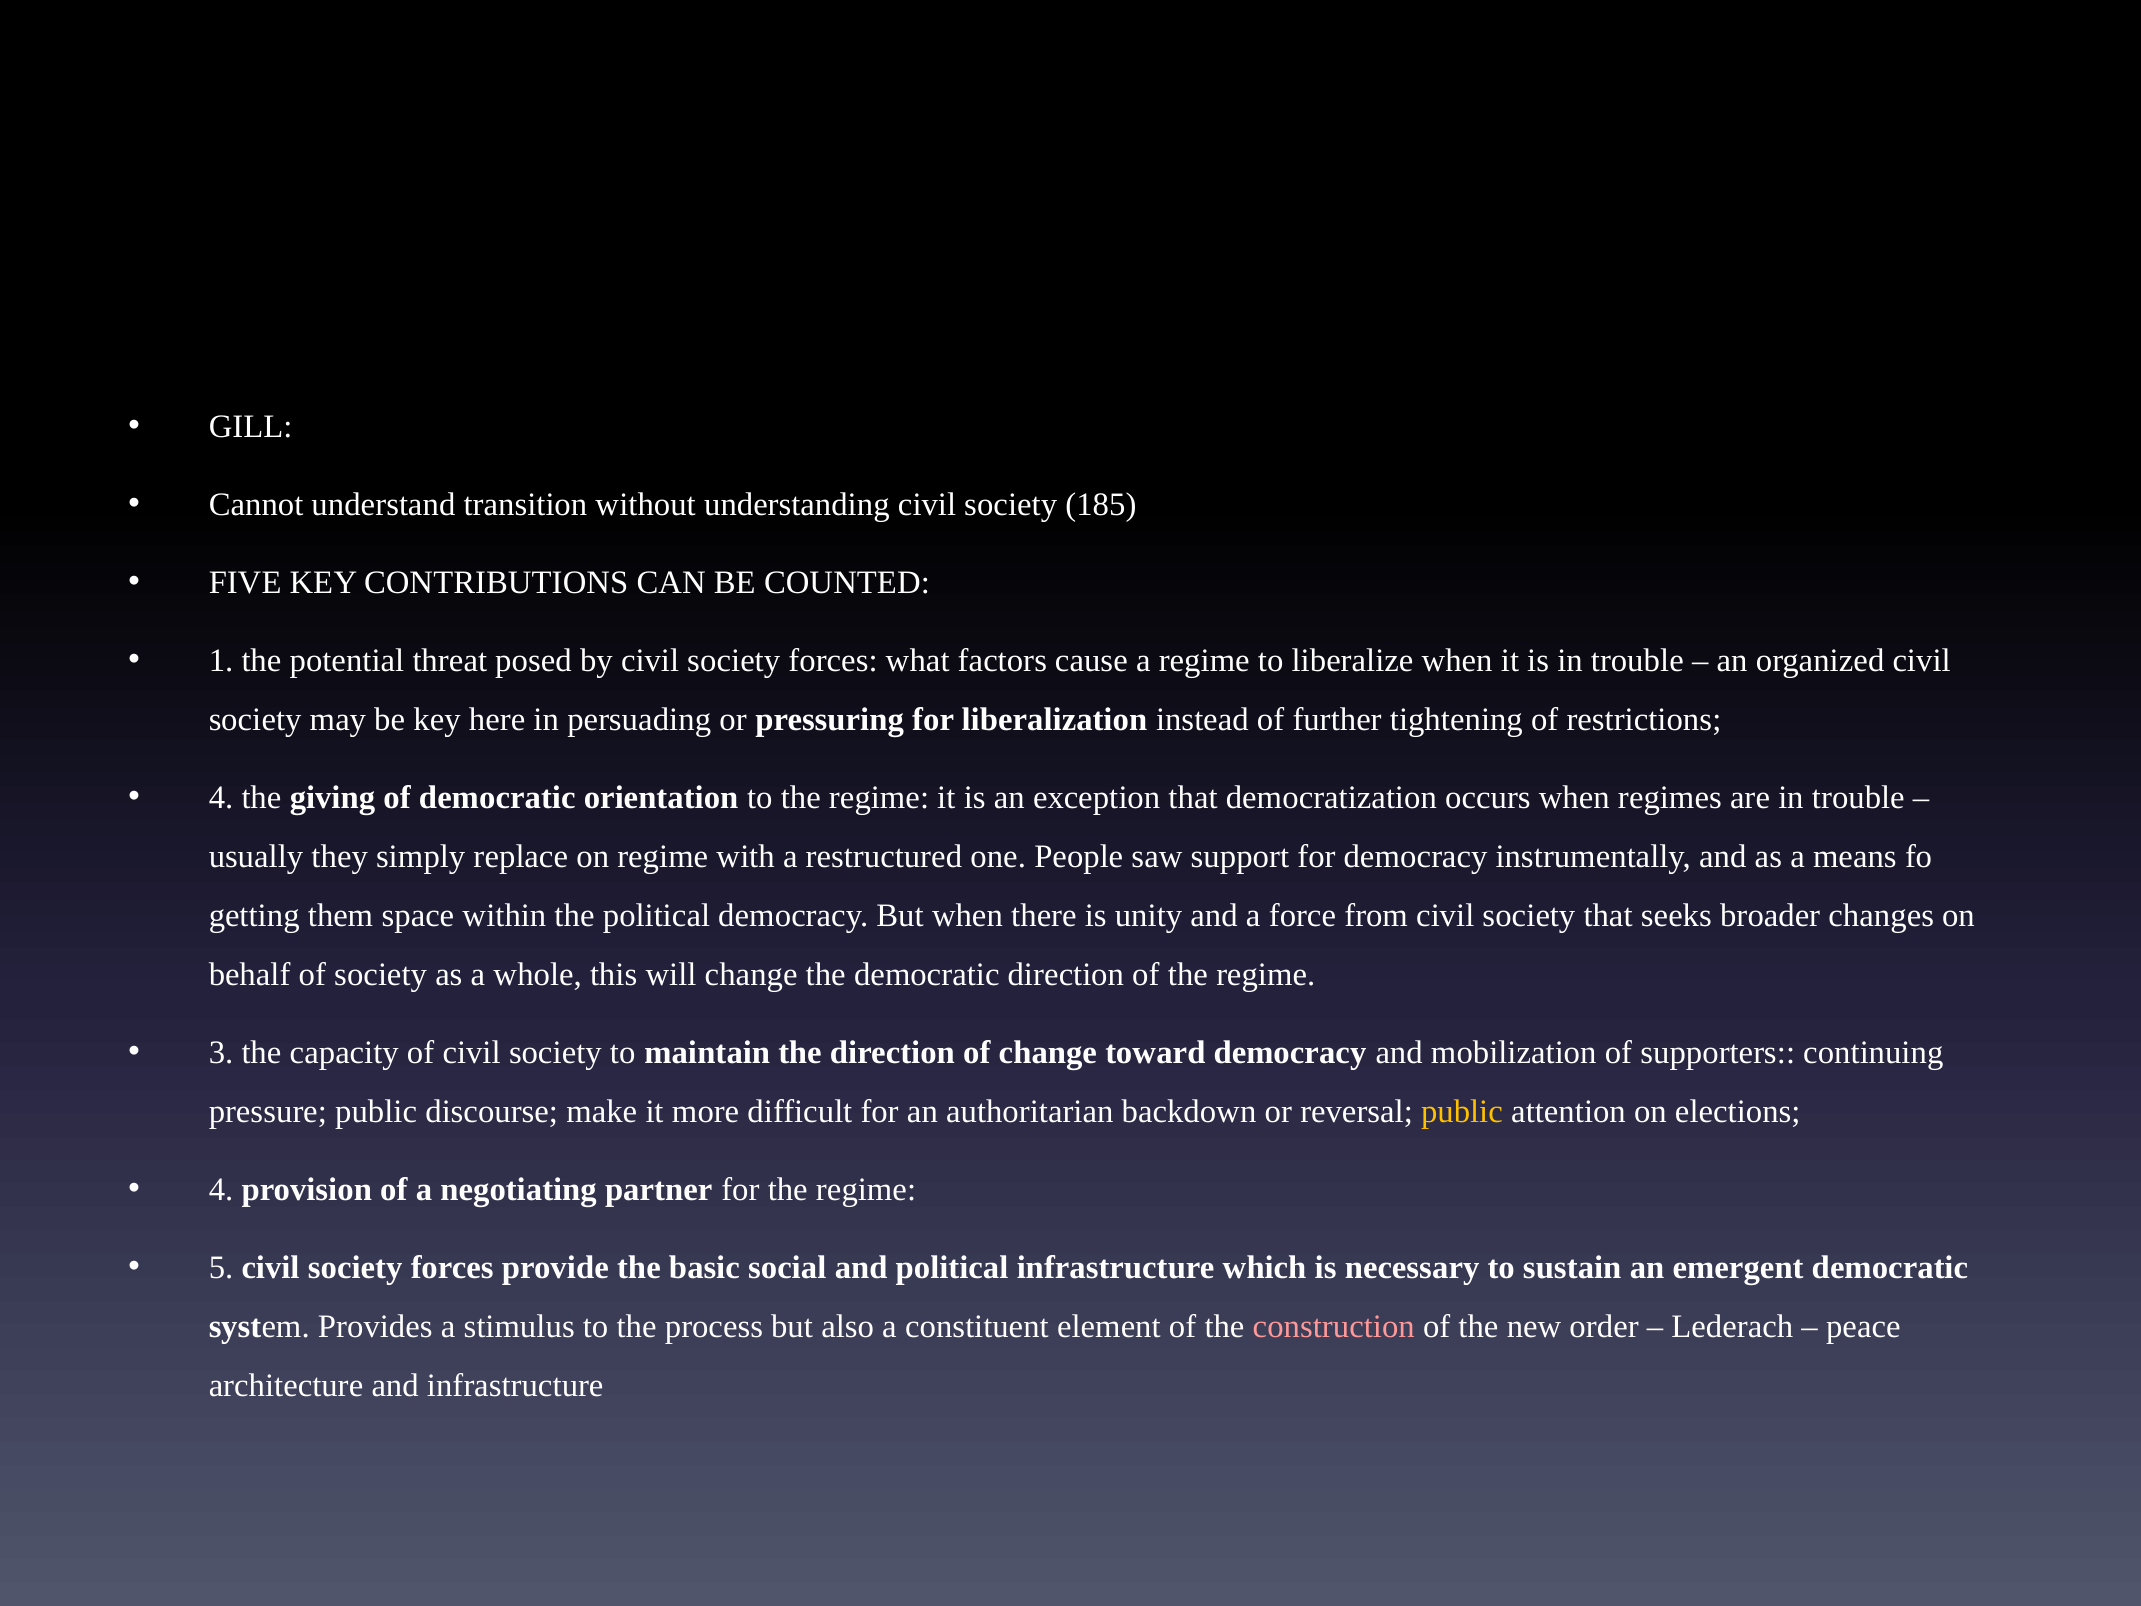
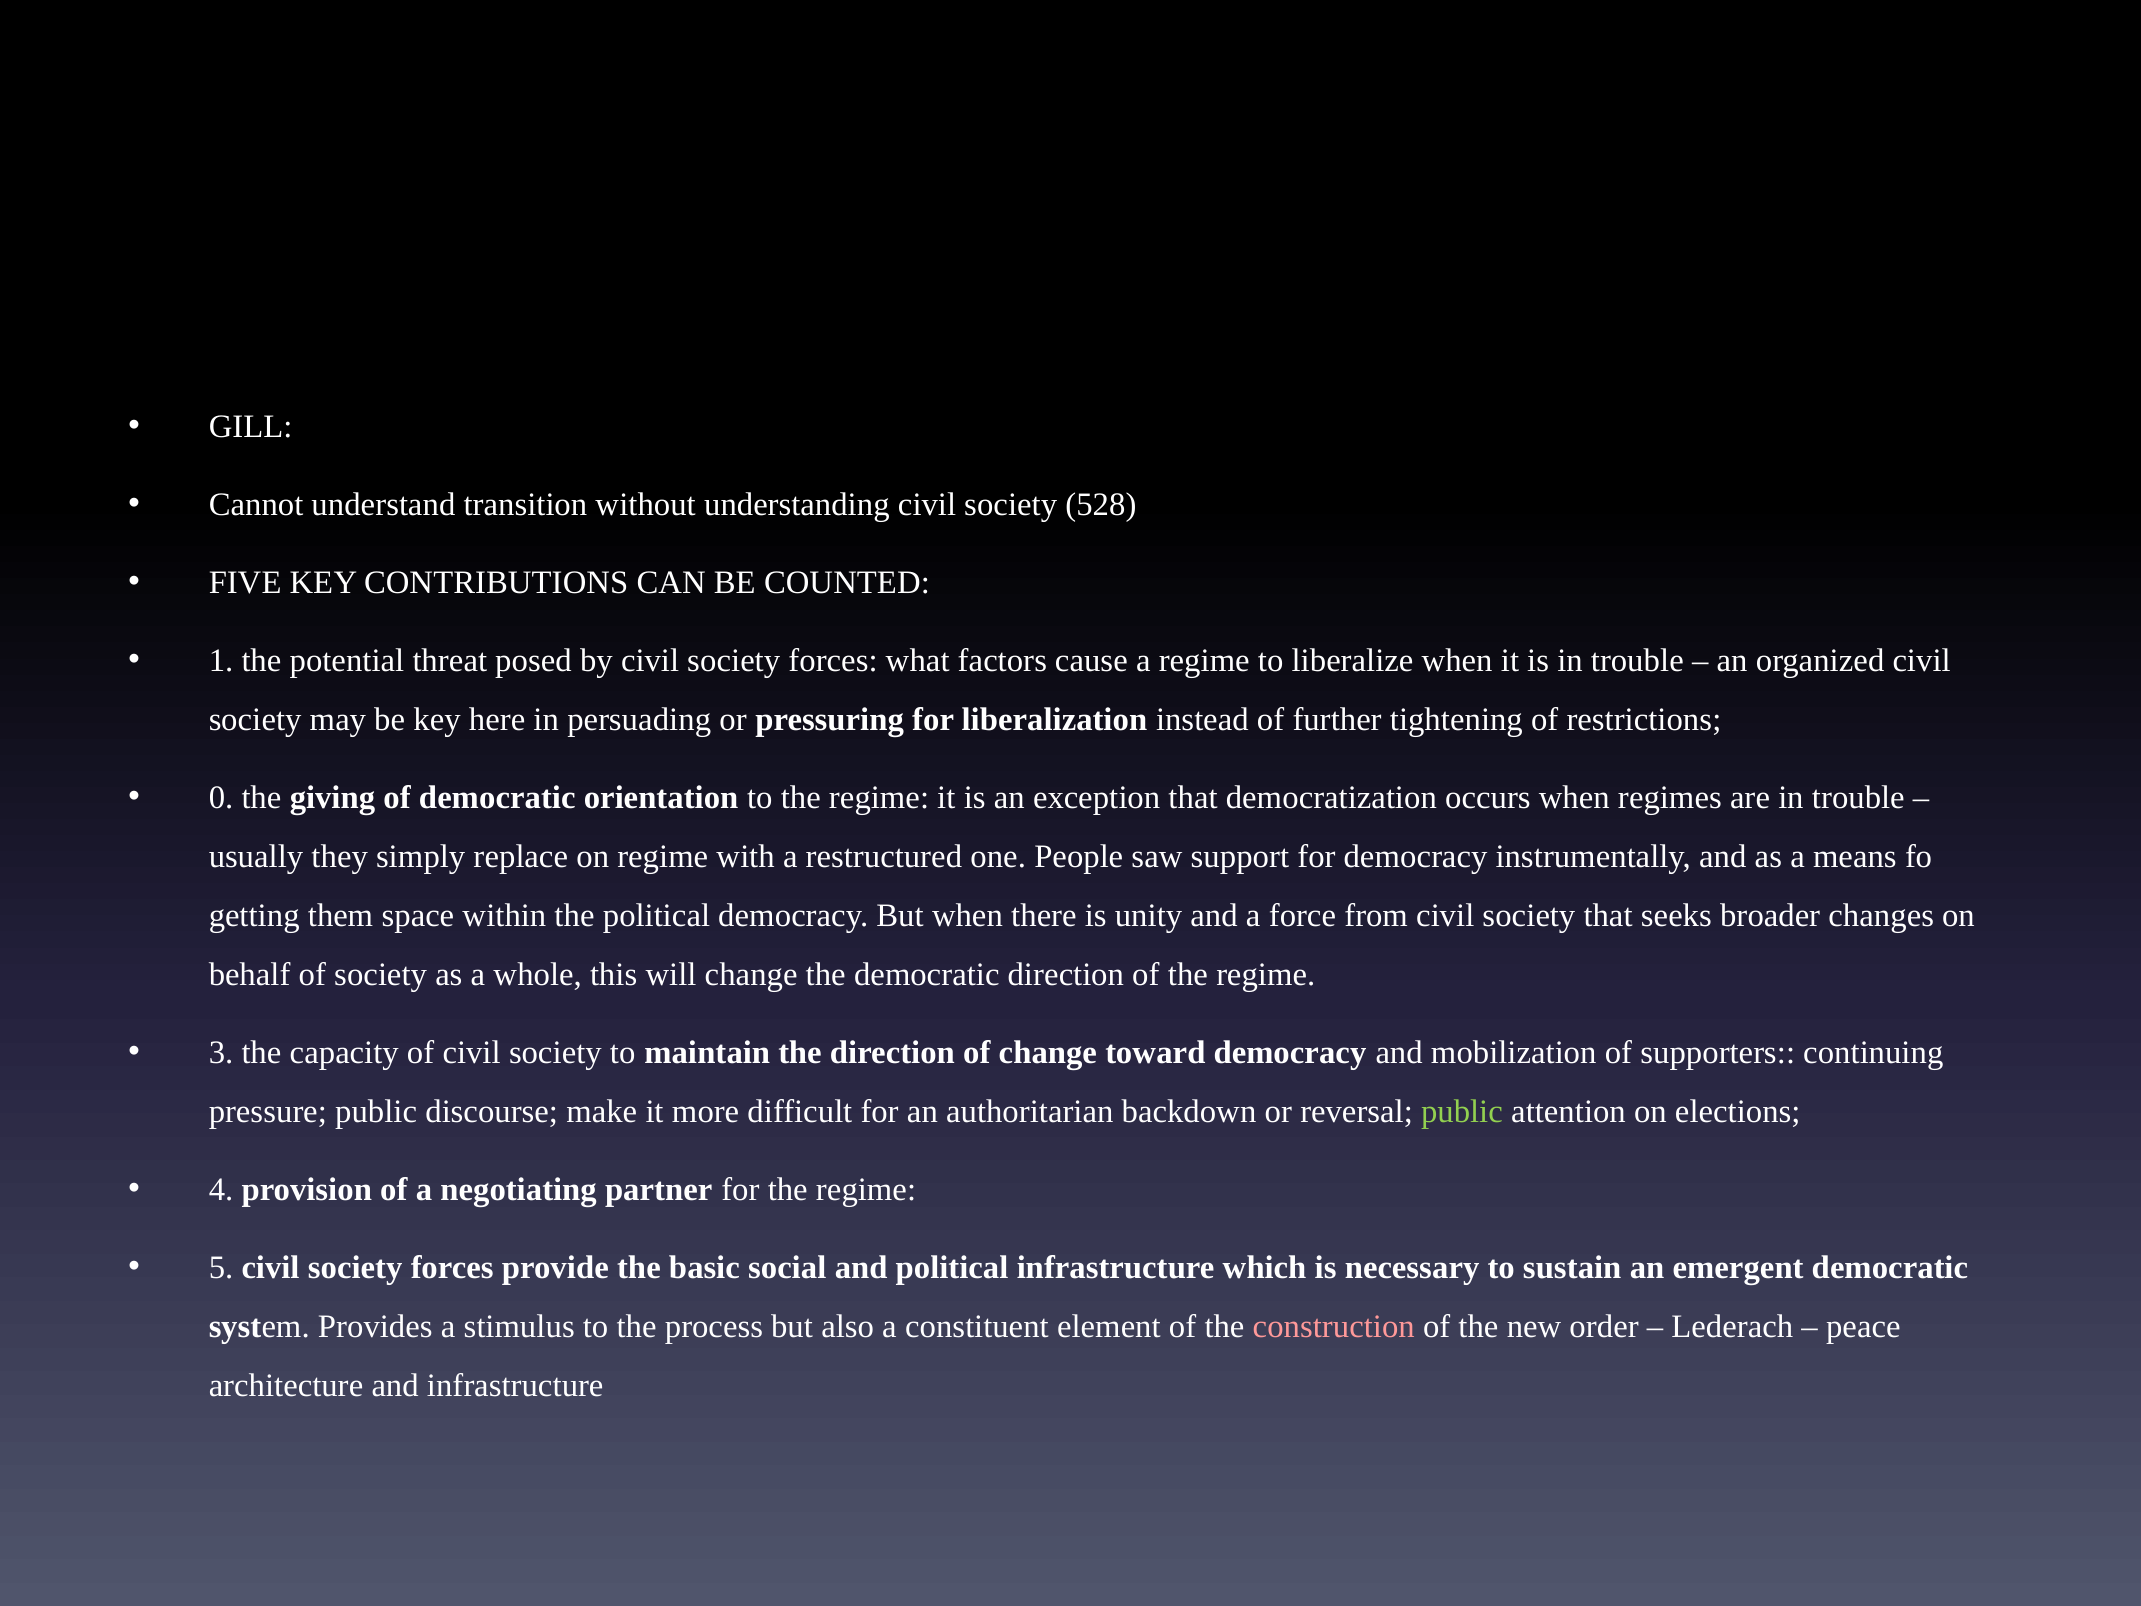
185: 185 -> 528 (1101, 505)
4: 4 -> 0 (221, 798)
public colour: yellow -> light green (1462, 1111)
